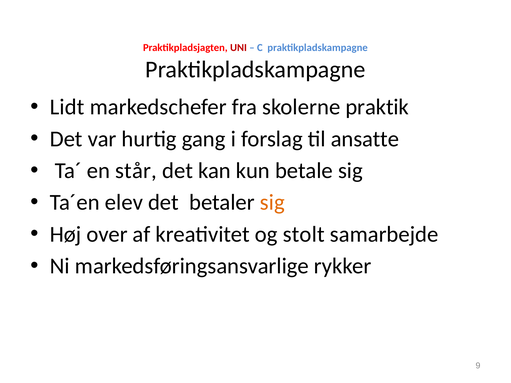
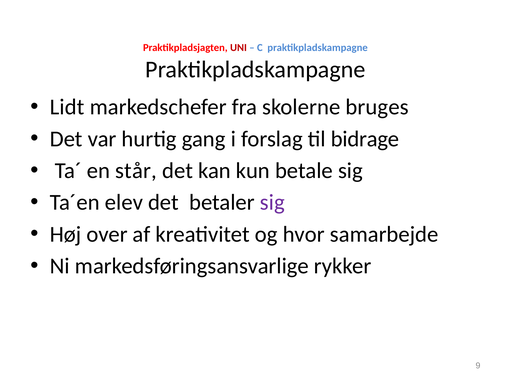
praktik: praktik -> bruges (377, 107)
ansatte: ansatte -> bidrage (365, 139)
sig colour: orange -> purple (272, 203)
stolt: stolt -> hvor (304, 234)
